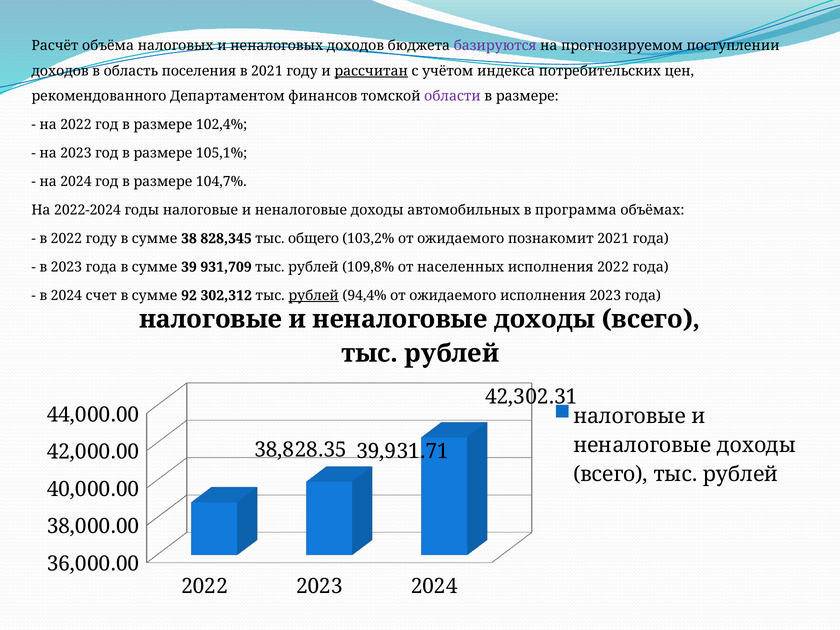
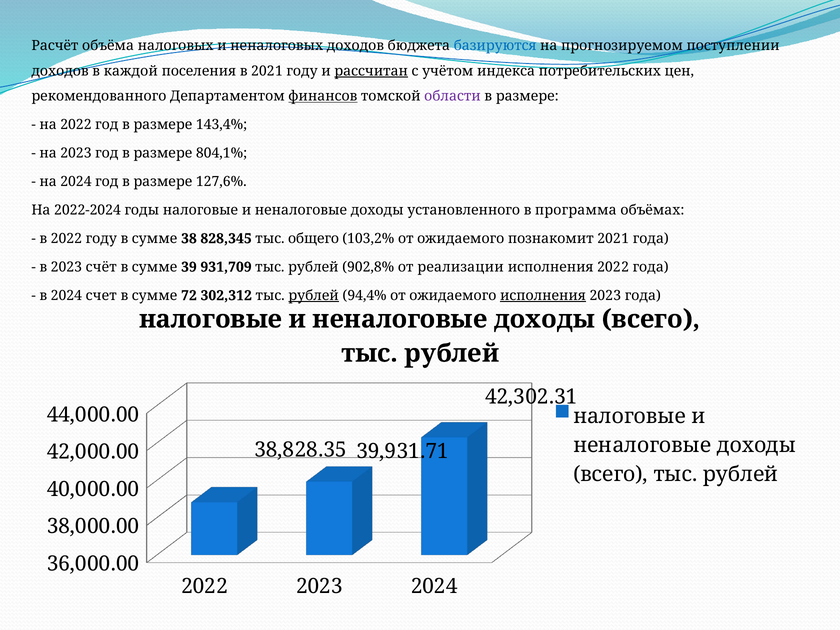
базируются colour: purple -> blue (495, 46)
область: область -> каждой (131, 71)
финансов underline: none -> present (323, 96)
102,4%: 102,4% -> 143,4% (222, 125)
105,1%: 105,1% -> 804,1% (222, 153)
104,7%: 104,7% -> 127,6% (221, 182)
автомобильных: автомобильных -> установленного (464, 210)
в 2023 года: года -> счёт (101, 267)
109,8%: 109,8% -> 902,8% (368, 267)
населенных: населенных -> реализации (461, 267)
92: 92 -> 72 (189, 296)
исполнения underline: none -> present (543, 296)
